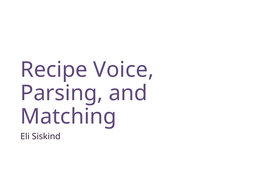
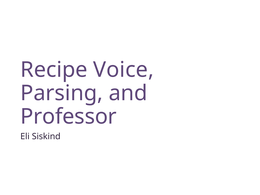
Matching: Matching -> Professor (69, 117)
